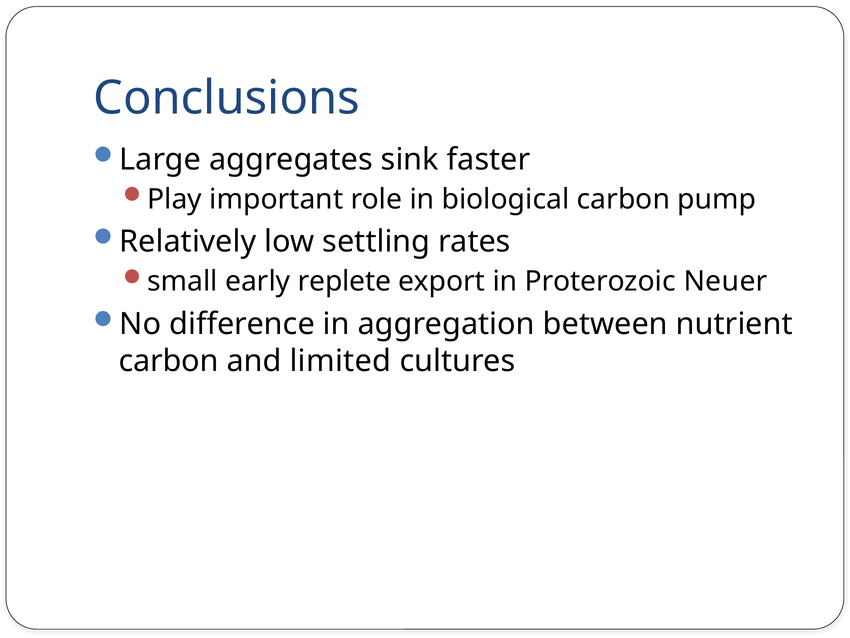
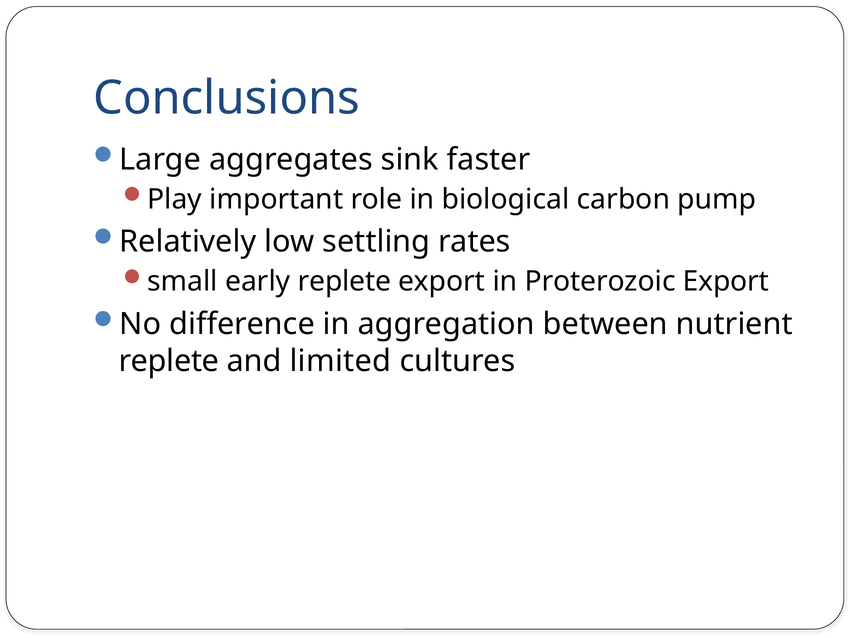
Proterozoic Neuer: Neuer -> Export (726, 281)
carbon: carbon -> replete (169, 361)
